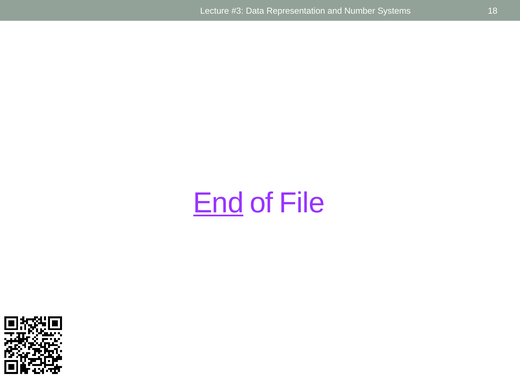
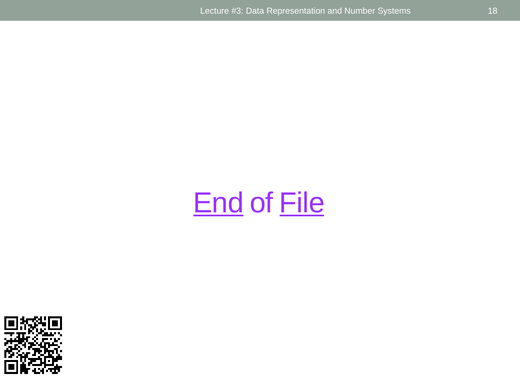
File underline: none -> present (302, 203)
